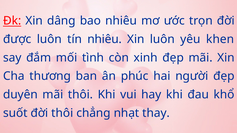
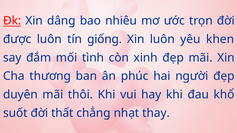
tín nhiêu: nhiêu -> giống (105, 39)
đời thôi: thôi -> thất (62, 113)
